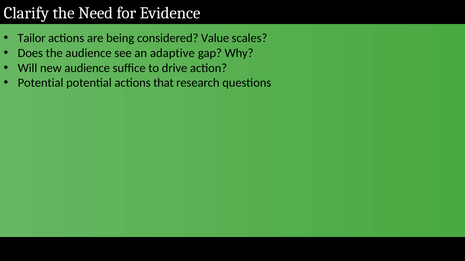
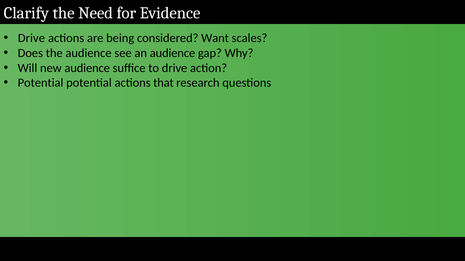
Tailor: Tailor -> Drive (31, 38)
Value: Value -> Want (215, 38)
an adaptive: adaptive -> audience (172, 53)
